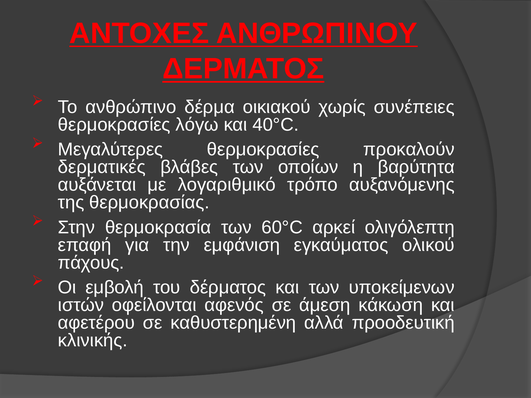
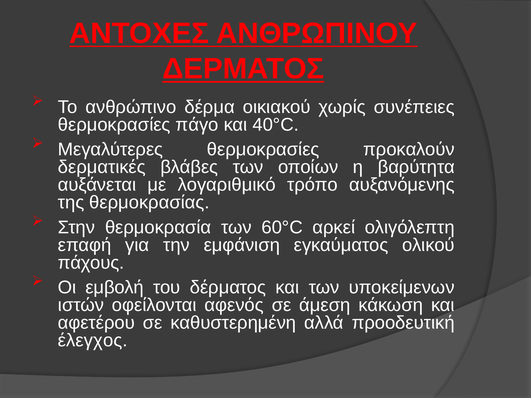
λόγω: λόγω -> πάγο (197, 125)
κλινικής: κλινικής -> έλεγχος (93, 341)
